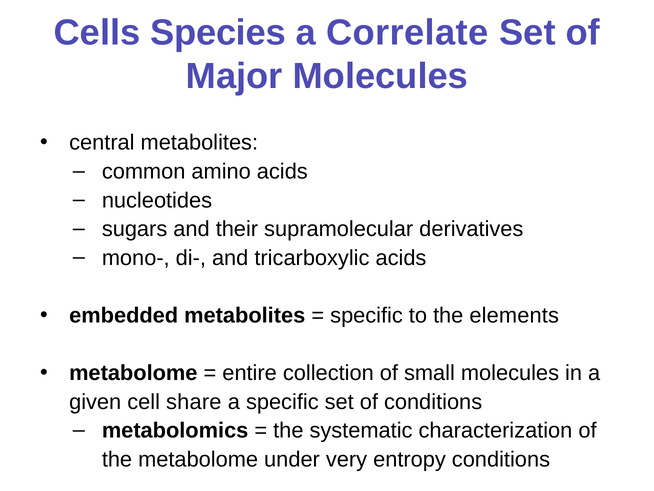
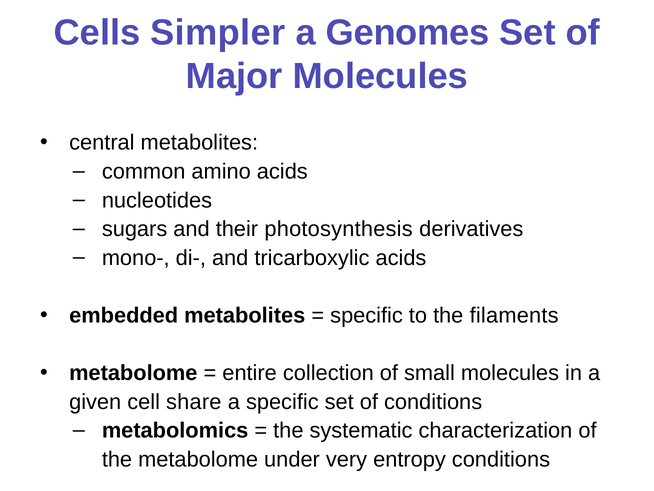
Species: Species -> Simpler (218, 33)
Correlate: Correlate -> Genomes (408, 33)
supramolecular: supramolecular -> photosynthesis (339, 229)
elements: elements -> filaments (514, 315)
